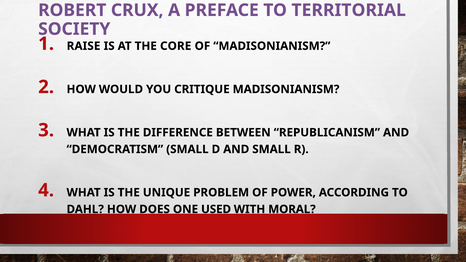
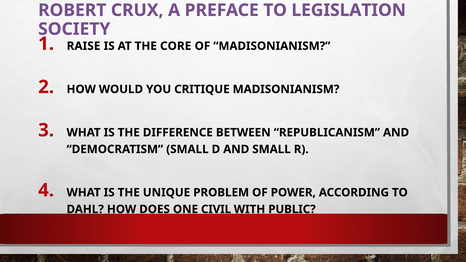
TERRITORIAL: TERRITORIAL -> LEGISLATION (349, 10)
USED: USED -> CIVIL (216, 209)
MORAL: MORAL -> PUBLIC (292, 209)
